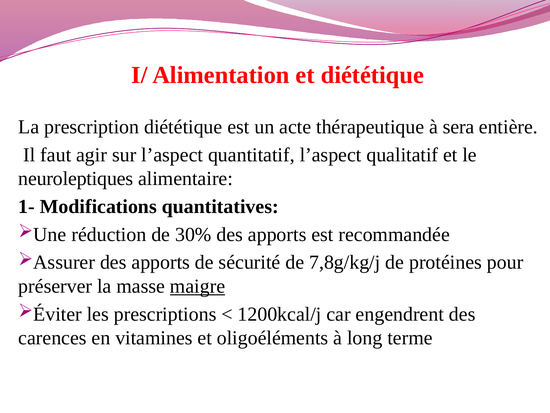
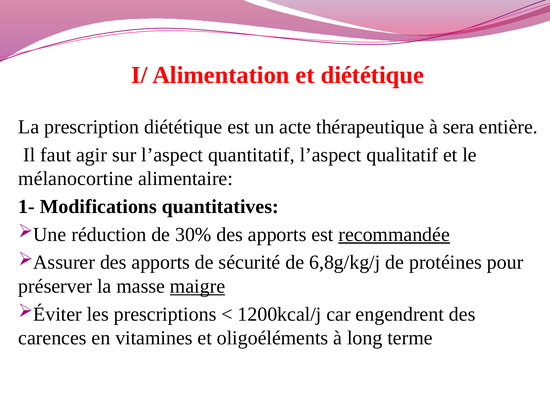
neuroleptiques: neuroleptiques -> mélanocortine (76, 179)
recommandée underline: none -> present (394, 234)
7,8g/kg/j: 7,8g/kg/j -> 6,8g/kg/j (345, 262)
